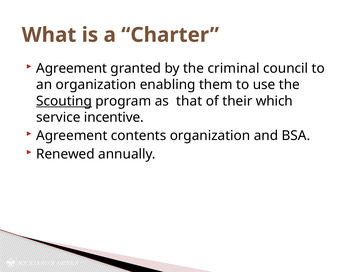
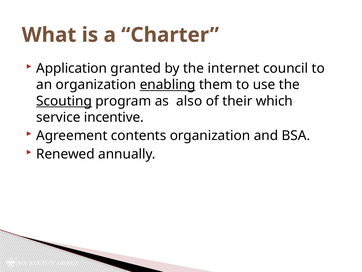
Agreement: Agreement -> Application (72, 68)
criminal: criminal -> internet (234, 68)
enabling underline: none -> present (168, 85)
that: that -> also (189, 101)
